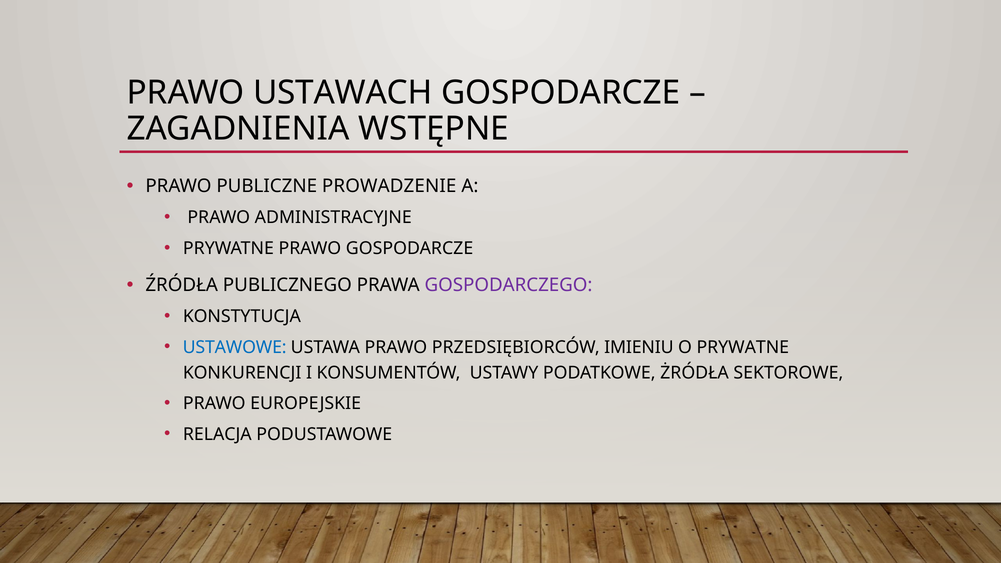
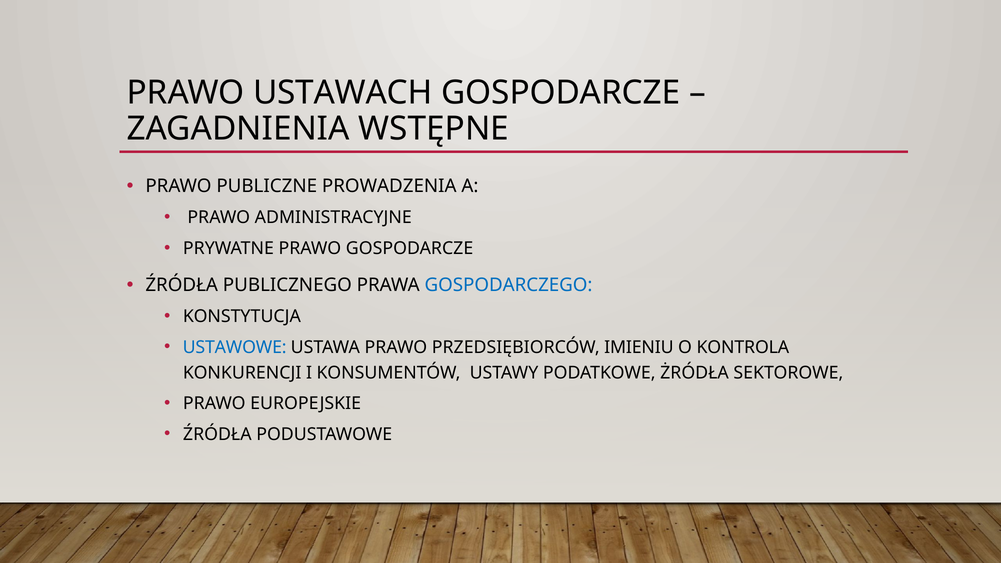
PROWADZENIE: PROWADZENIE -> PROWADZENIA (389, 186)
GOSPODARCZEGO colour: purple -> blue (509, 285)
O PRYWATNE: PRYWATNE -> KONTROLA (743, 347)
RELACJA: RELACJA -> ŹRÓDŁA (217, 434)
